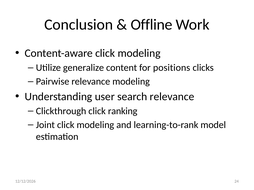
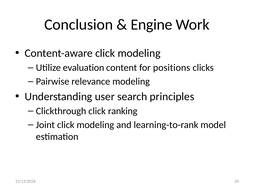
Offline: Offline -> Engine (152, 25)
generalize: generalize -> evaluation (84, 68)
search relevance: relevance -> principles (172, 97)
